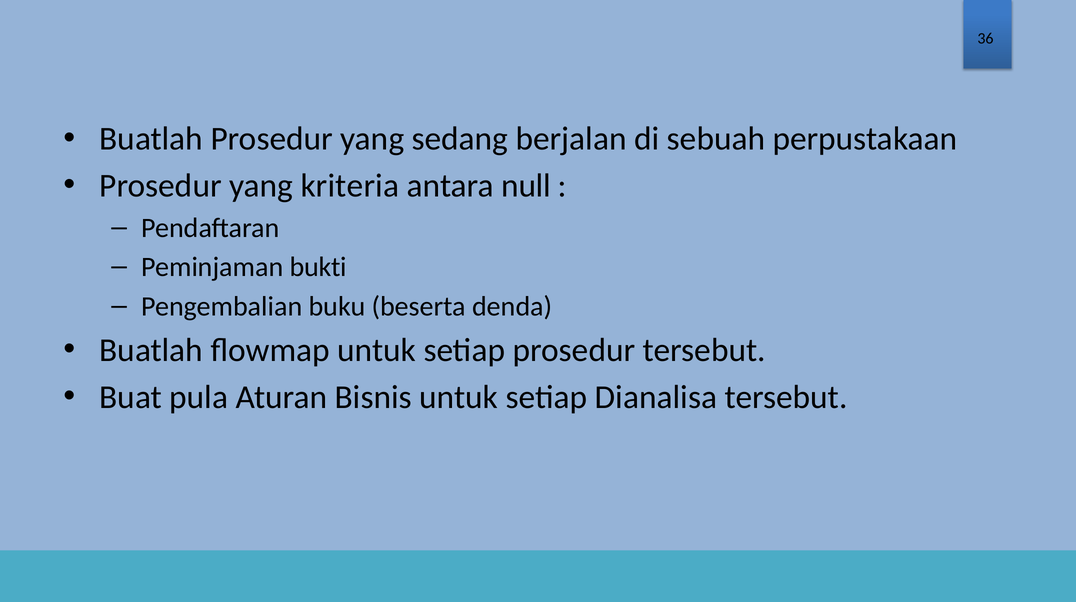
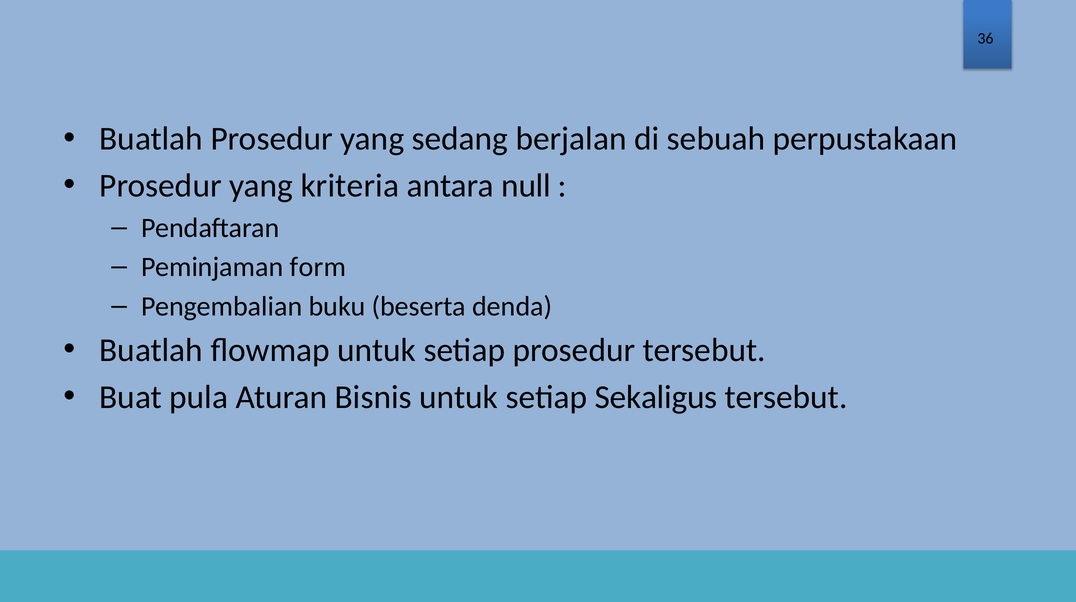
bukti: bukti -> form (318, 267)
Dianalisa: Dianalisa -> Sekaligus (656, 397)
